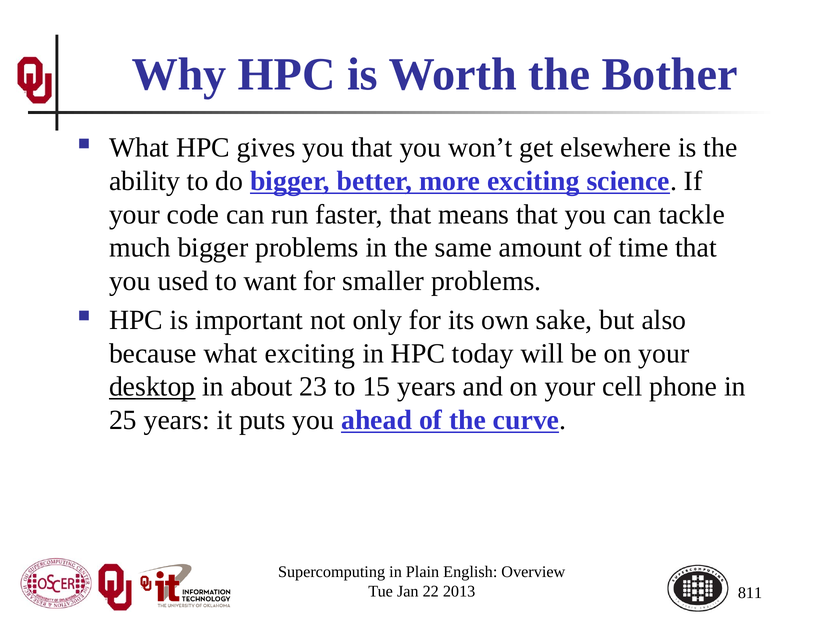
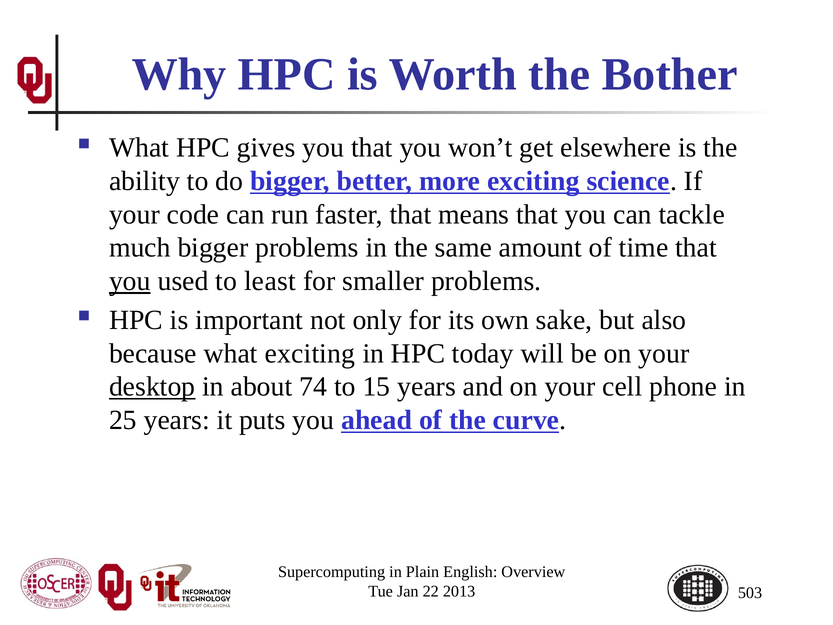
you underline: none -> present (130, 281)
want: want -> least (270, 281)
23: 23 -> 74 (313, 387)
811: 811 -> 503 (750, 593)
